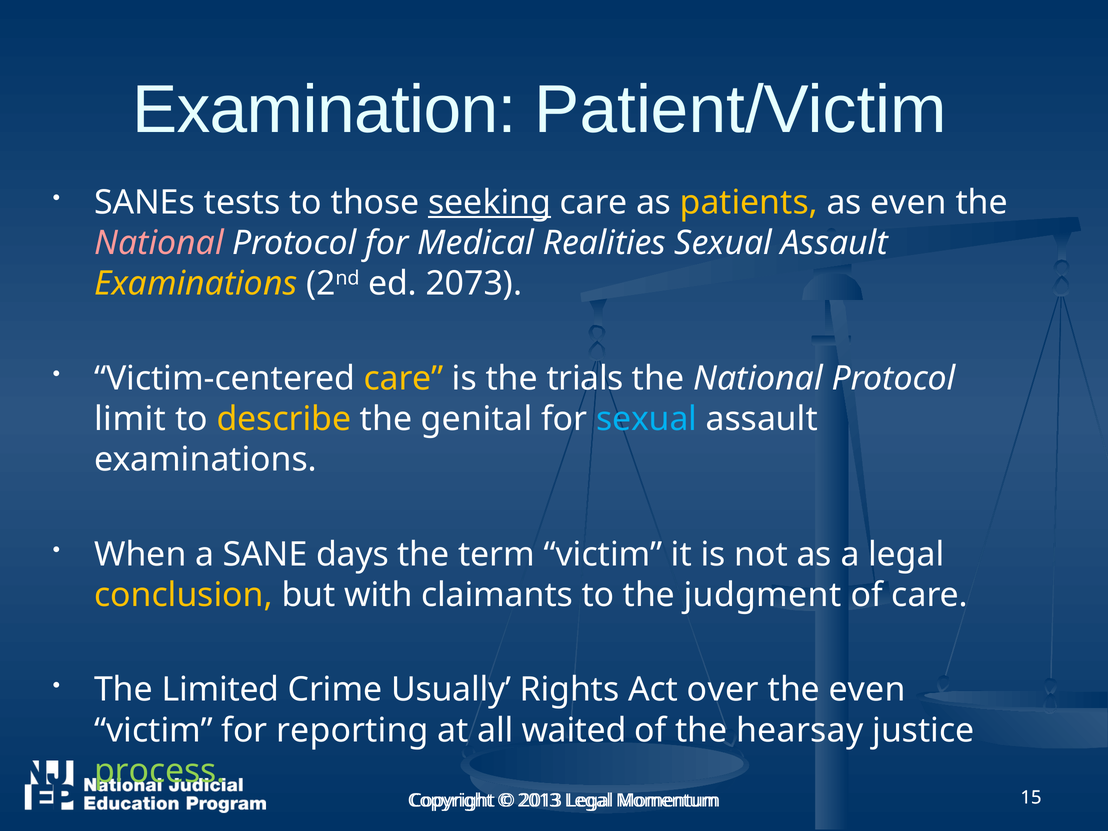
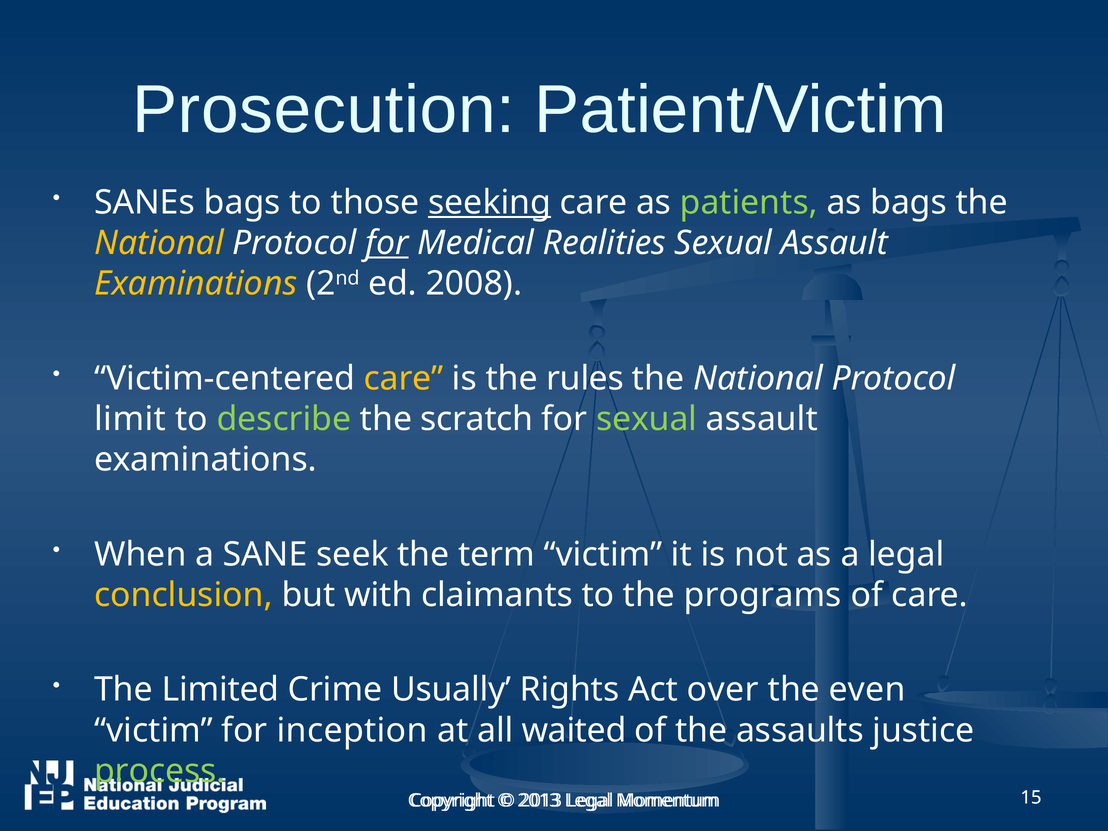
Examination: Examination -> Prosecution (324, 110)
SANEs tests: tests -> bags (242, 202)
patients colour: yellow -> light green (749, 202)
as even: even -> bags (909, 202)
National colour: pink -> yellow (159, 243)
for underline: none -> present (387, 243)
2073: 2073 -> 2008 (474, 284)
trials: trials -> rules (585, 378)
describe colour: yellow -> light green (284, 419)
genital: genital -> scratch (477, 419)
sexual colour: light blue -> light green (647, 419)
days: days -> seek (352, 554)
judgment: judgment -> programs (763, 595)
reporting: reporting -> inception (352, 730)
hearsay: hearsay -> assaults (800, 730)
